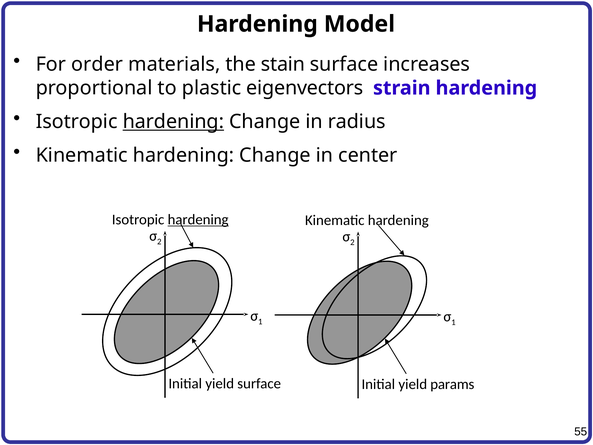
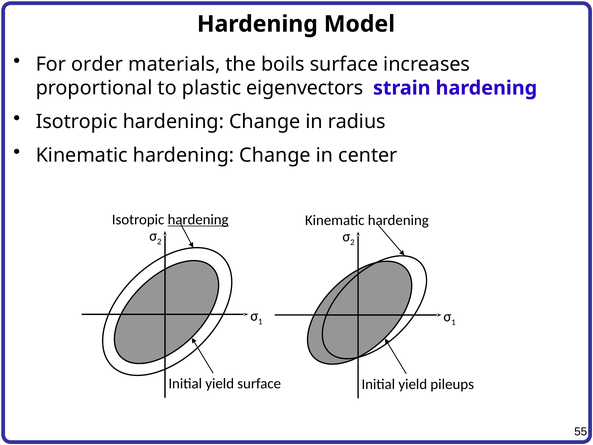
stain: stain -> boils (283, 64)
hardening underline: present -> none (173, 122)
params: params -> pileups (452, 384)
